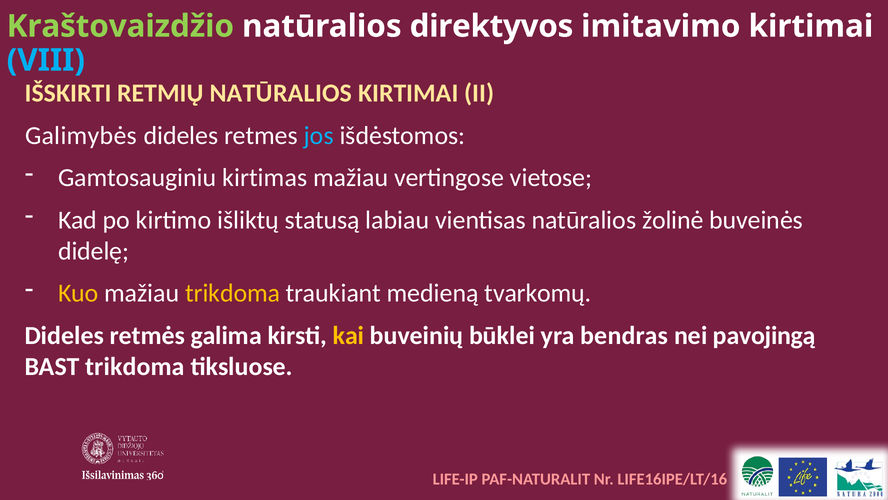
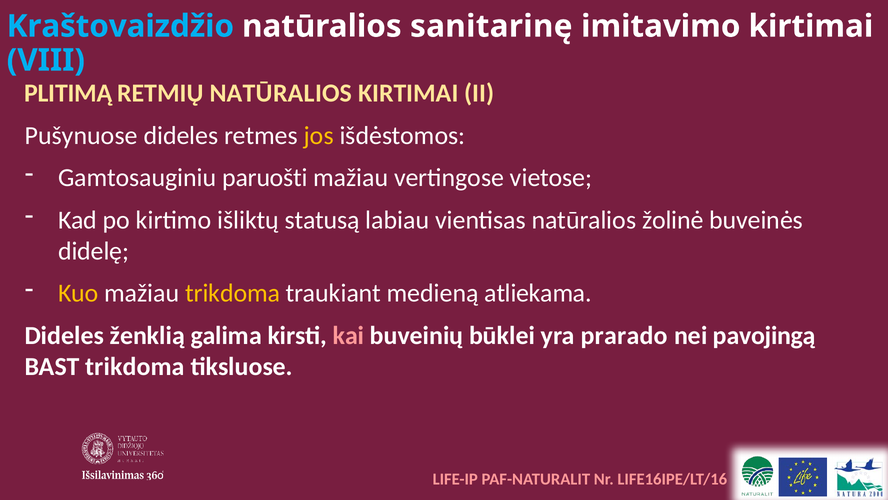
Kraštovaizdžio colour: light green -> light blue (120, 26)
direktyvos: direktyvos -> sanitarinę (491, 26)
IŠSKIRTI: IŠSKIRTI -> PLITIMĄ (68, 93)
Galimybės: Galimybės -> Pušynuose (81, 135)
jos colour: light blue -> yellow (319, 135)
kirtimas: kirtimas -> paruošti (265, 178)
tvarkomų: tvarkomų -> atliekama (538, 293)
retmės: retmės -> ženklią (147, 335)
kai colour: yellow -> pink (349, 335)
bendras: bendras -> prarado (624, 335)
